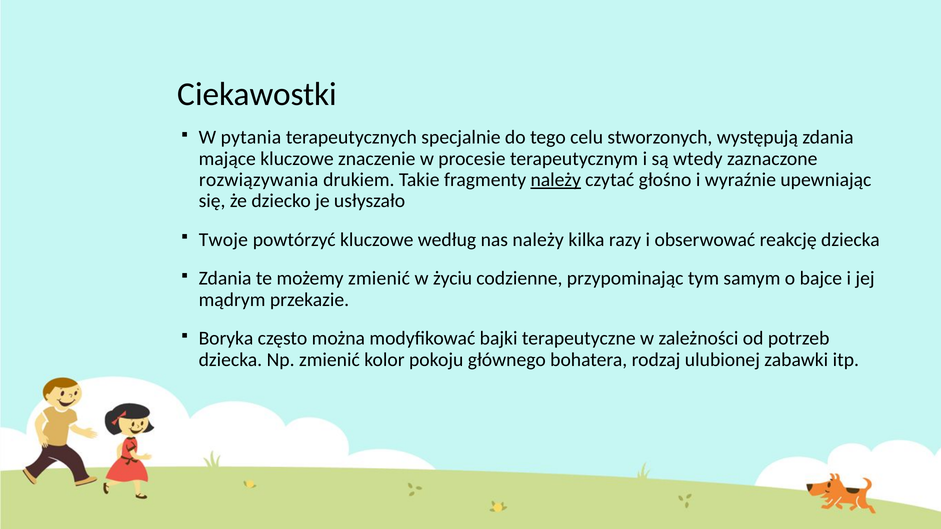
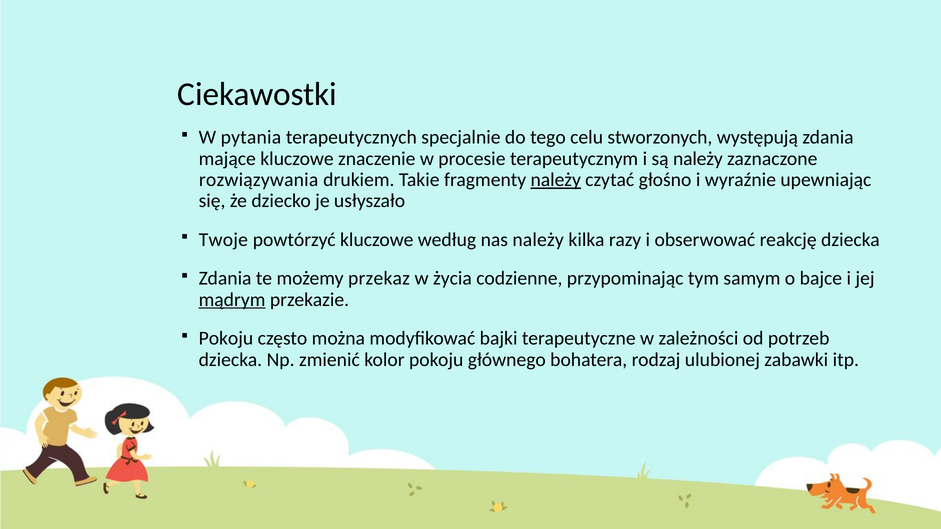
są wtedy: wtedy -> należy (698, 159)
możemy zmienić: zmienić -> przekaz (379, 279)
życiu: życiu -> życia (452, 279)
mądrym underline: none -> present (232, 300)
Boryka: Boryka -> Pokoju (226, 339)
